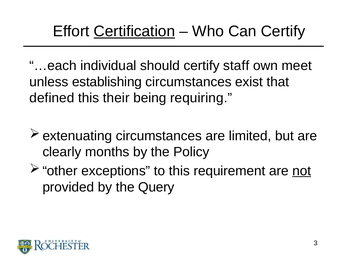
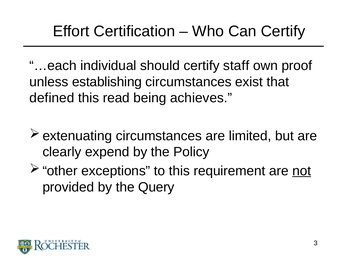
Certification underline: present -> none (134, 31)
meet: meet -> proof (297, 66)
their: their -> read (116, 98)
requiring: requiring -> achieves (201, 98)
months: months -> expend (107, 152)
